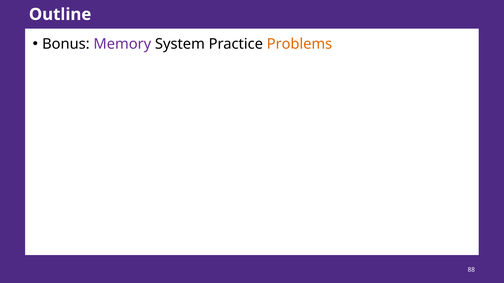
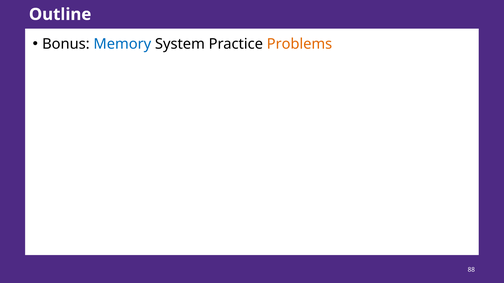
Memory colour: purple -> blue (122, 44)
